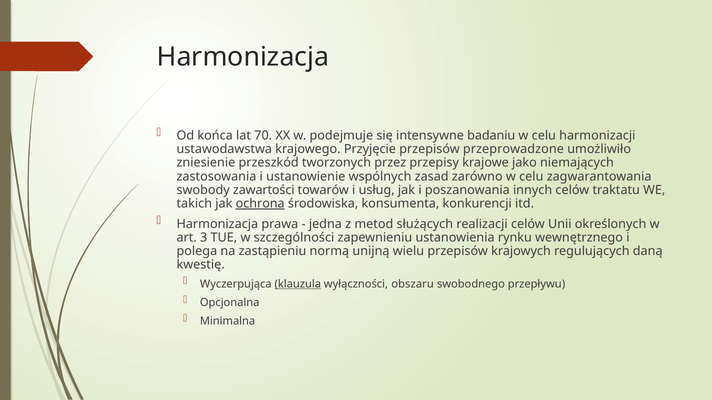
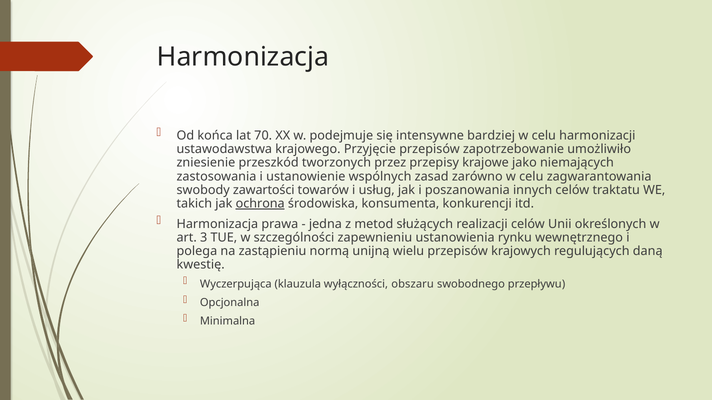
badaniu: badaniu -> bardziej (491, 136)
przeprowadzone: przeprowadzone -> zapotrzebowanie (514, 149)
klauzula underline: present -> none (298, 284)
